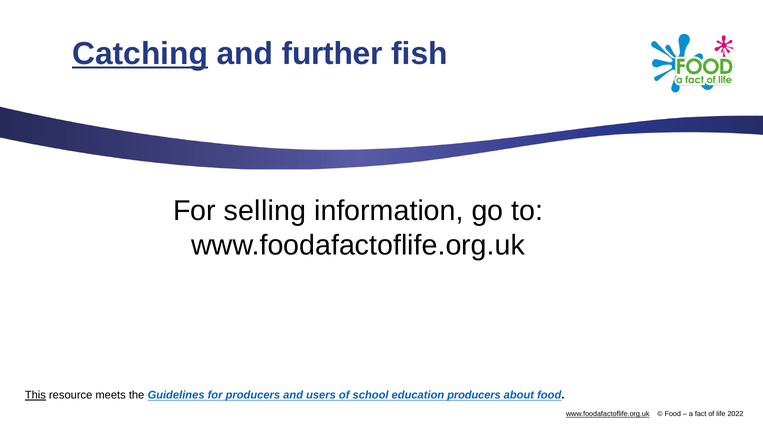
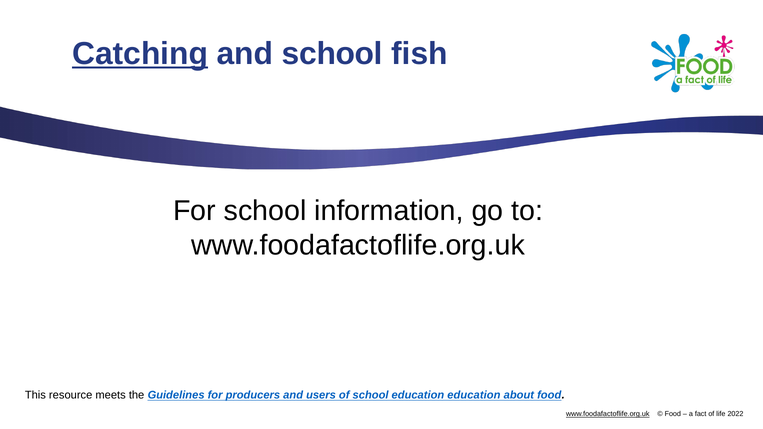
and further: further -> school (332, 54)
For selling: selling -> school (265, 211)
This underline: present -> none (35, 395)
education producers: producers -> education (474, 395)
